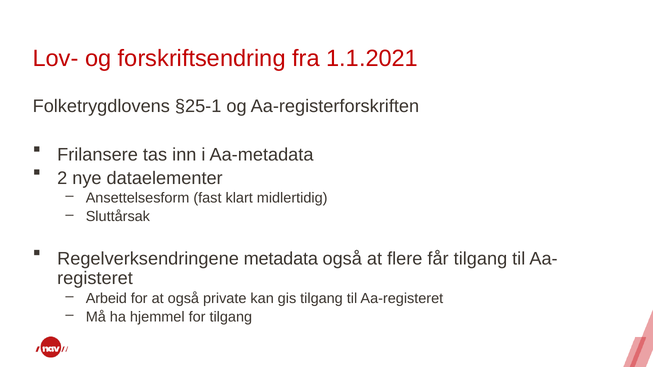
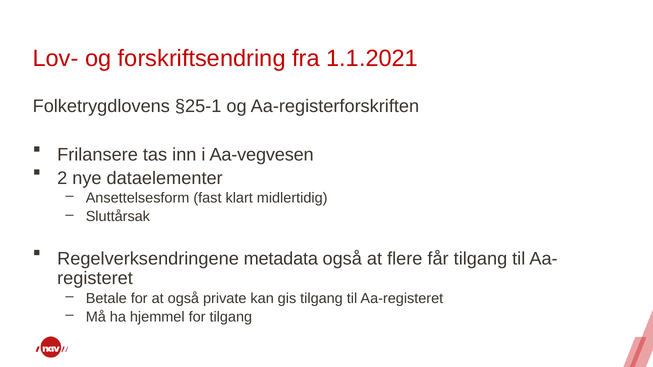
Aa-metadata: Aa-metadata -> Aa-vegvesen (262, 155)
Arbeid: Arbeid -> Betale (106, 299)
